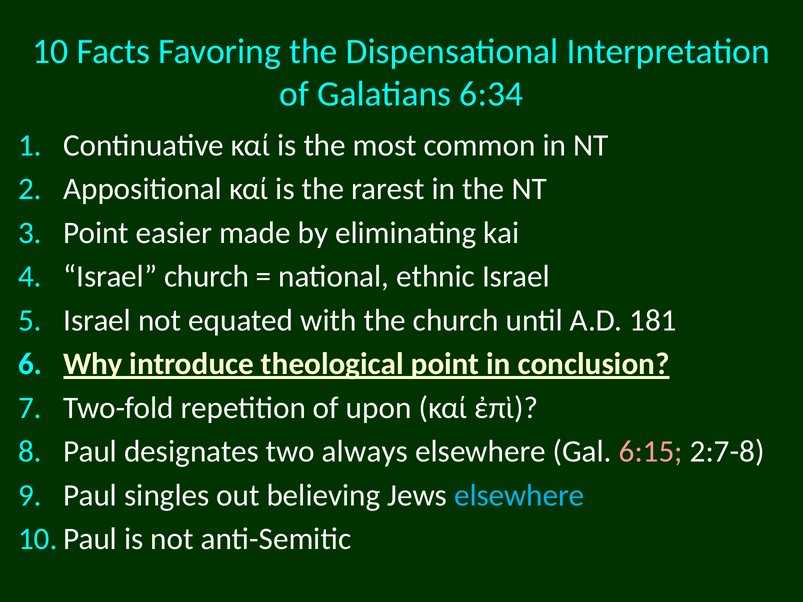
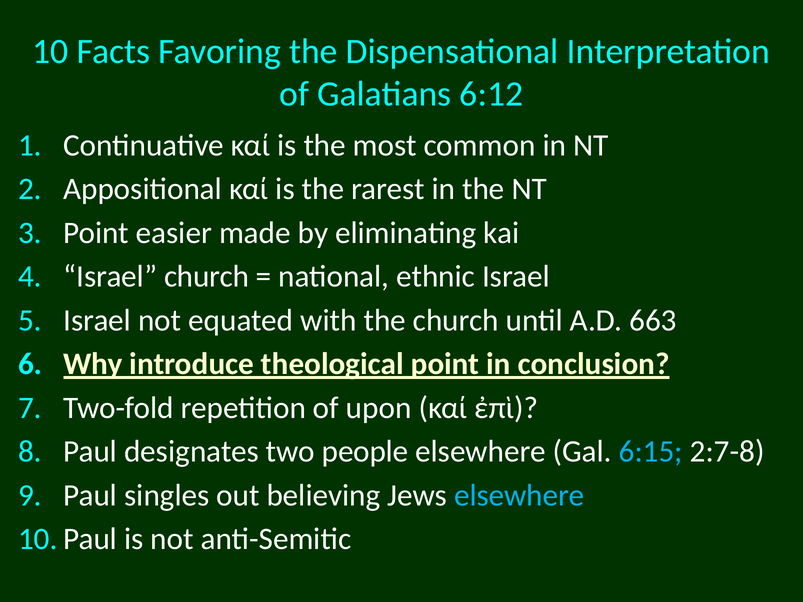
6:34: 6:34 -> 6:12 (491, 94)
181: 181 -> 663 (653, 320)
always: always -> people (365, 452)
6:15 colour: pink -> light blue (651, 452)
